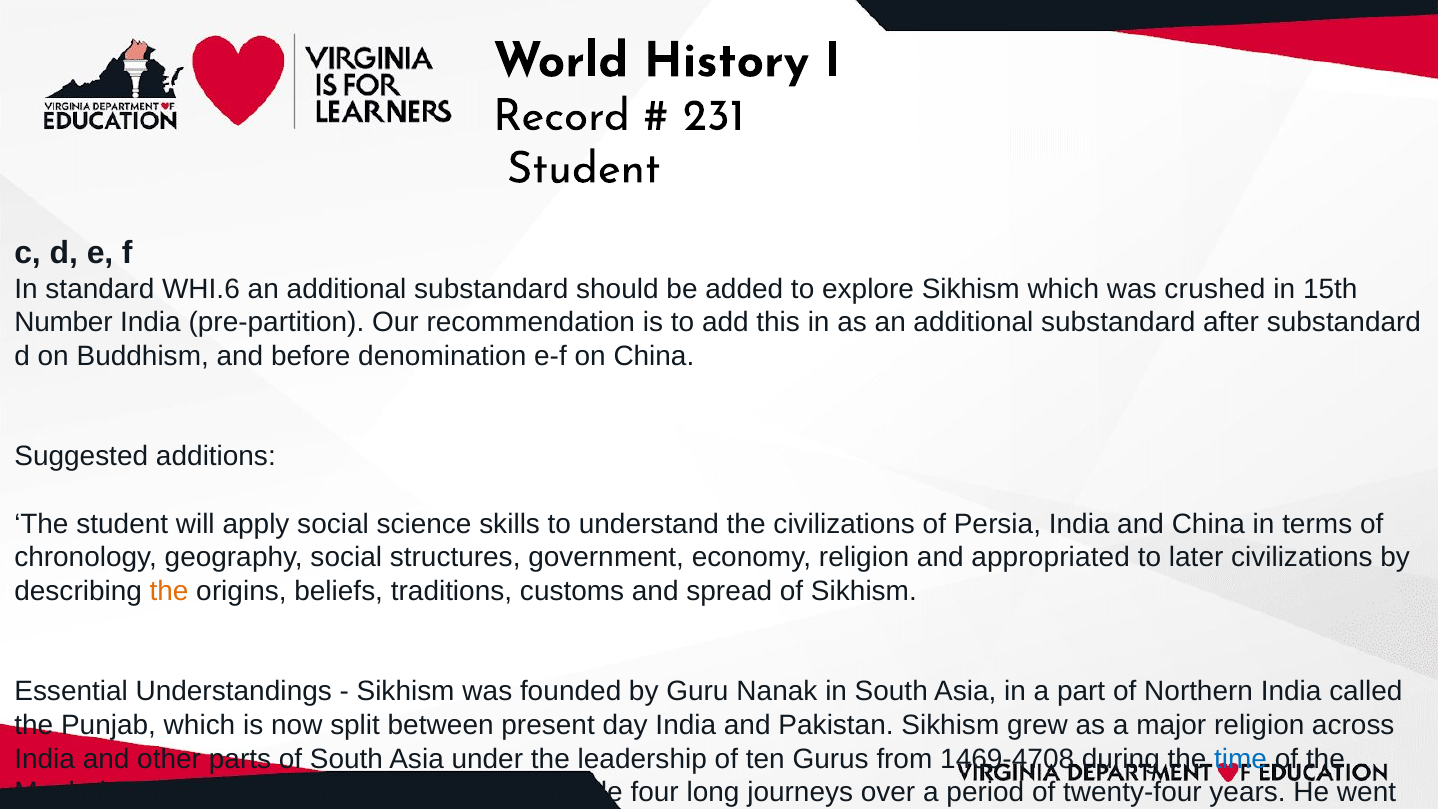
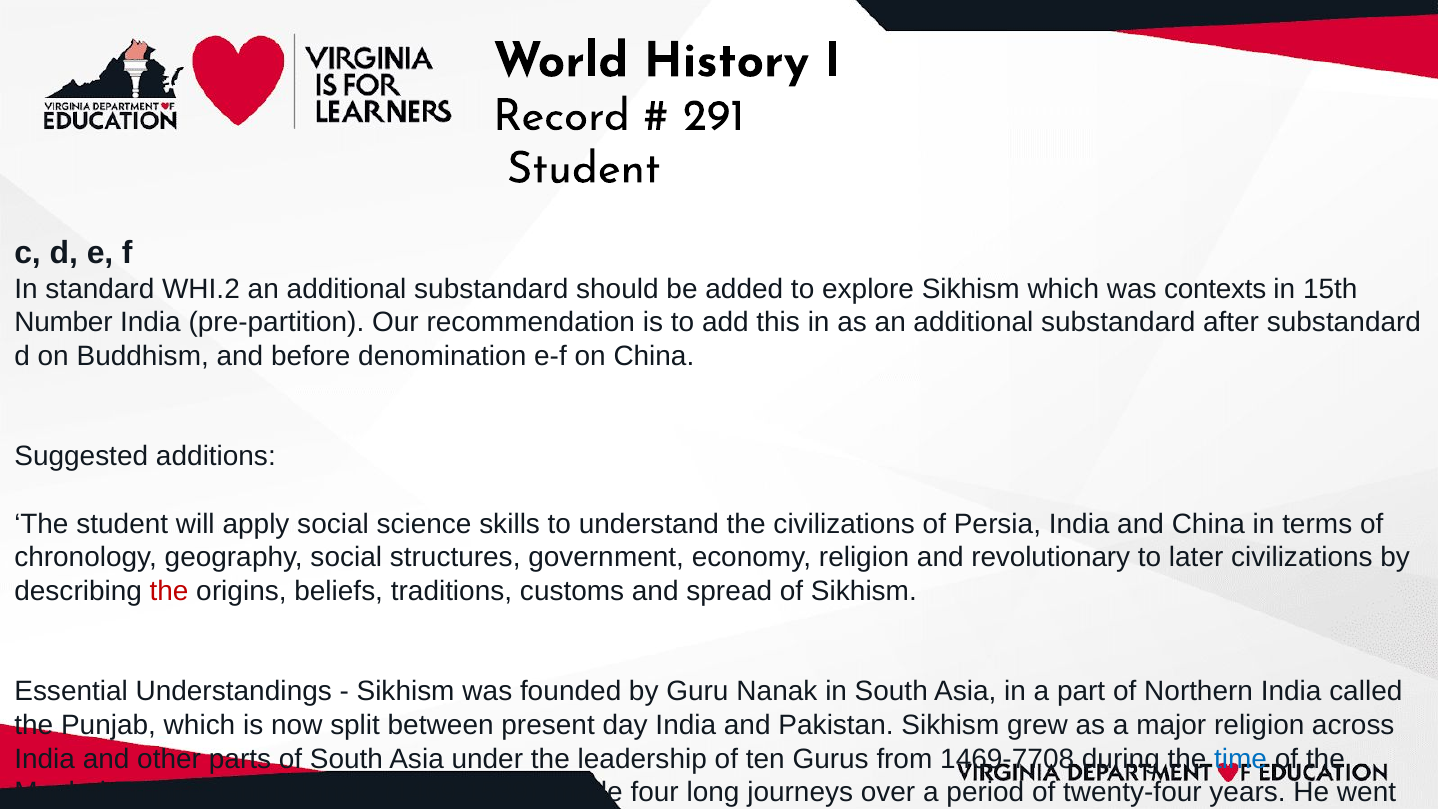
231: 231 -> 291 (714, 115)
WHI.6: WHI.6 -> WHI.2 (201, 289)
crushed: crushed -> contexts (1215, 289)
and appropriated: appropriated -> revolutionary (1051, 557)
the colour: orange -> red (169, 591)
1469-4708: 1469-4708 -> 1469-7708 (1007, 759)
